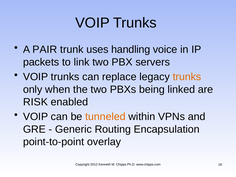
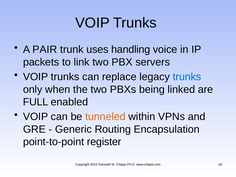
trunks colour: orange -> blue (187, 77)
RISK: RISK -> FULL (36, 102)
overlay: overlay -> register (104, 142)
